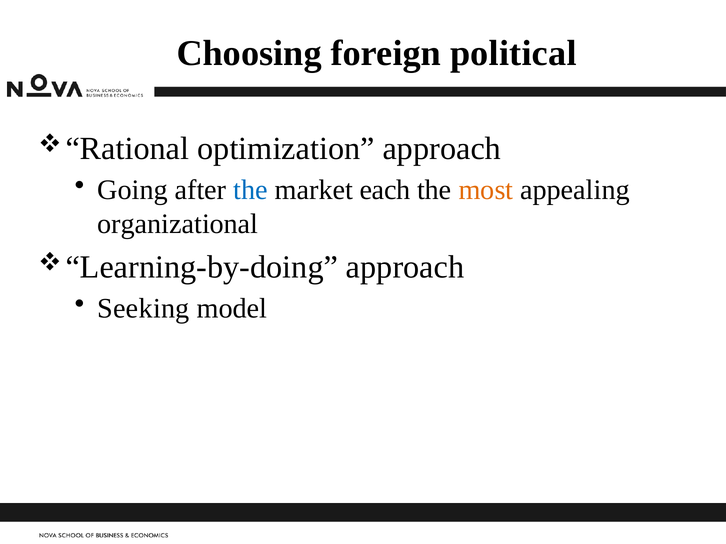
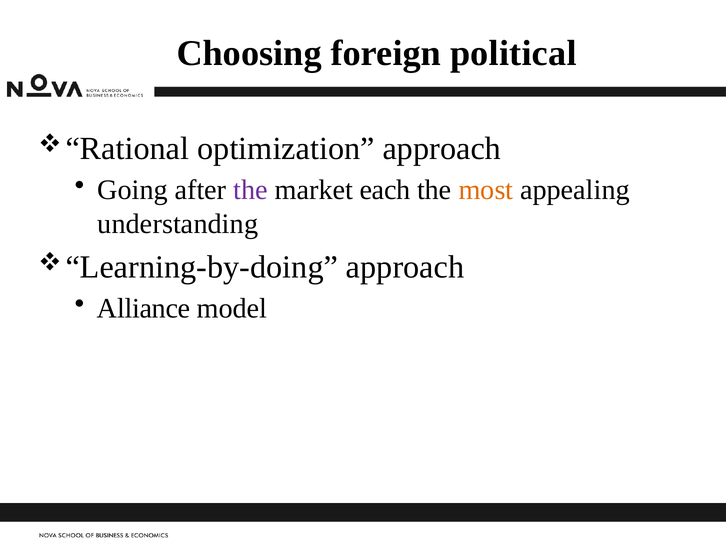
the colour: blue -> purple (251, 190)
organizational: organizational -> understanding (178, 224)
Seeking: Seeking -> Alliance (144, 309)
